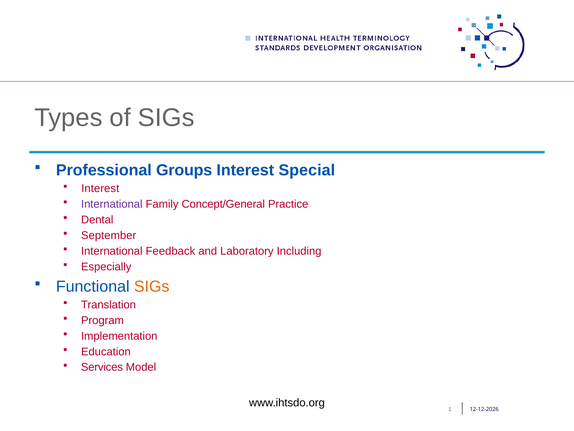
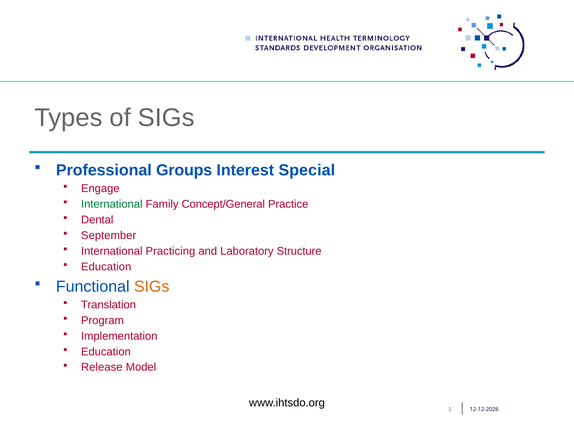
Interest: Interest -> Engage (100, 188)
International colour: purple -> green (112, 204)
Feedback: Feedback -> Practicing (170, 251)
Including: Including -> Structure (299, 251)
Especially: Especially -> Education (106, 266)
Services: Services -> Release (102, 367)
